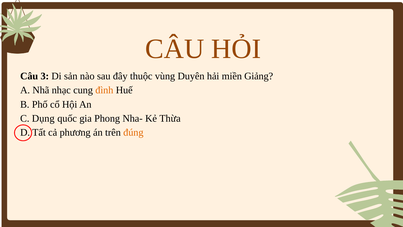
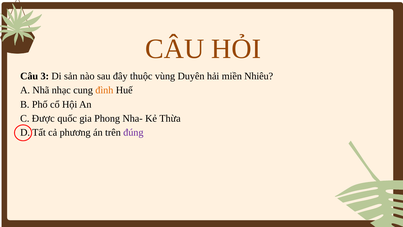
Giảng: Giảng -> Nhiêu (259, 76)
Dụng: Dụng -> Được (43, 118)
đúng colour: orange -> purple (133, 132)
